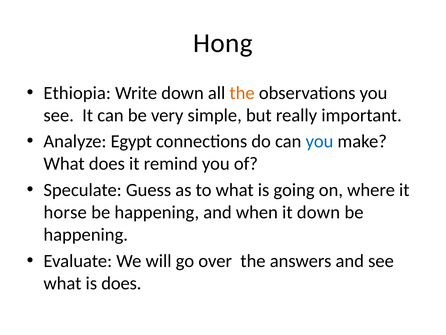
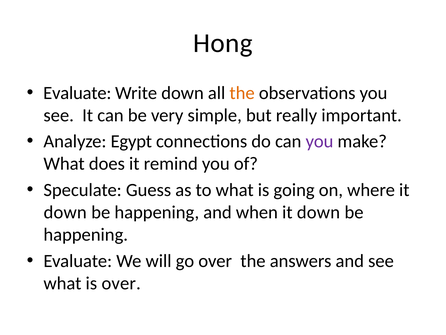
Ethiopia: Ethiopia -> Evaluate (77, 93)
you colour: blue -> purple (319, 141)
horse: horse -> down (65, 212)
is does: does -> over (121, 283)
